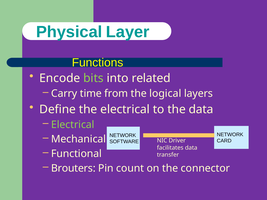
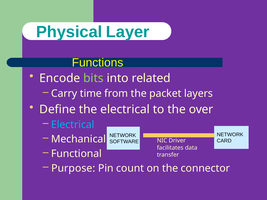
logical: logical -> packet (165, 94)
the data: data -> over (201, 109)
Electrical colour: light green -> light blue (73, 125)
Brouters: Brouters -> Purpose (73, 168)
